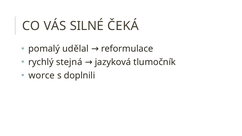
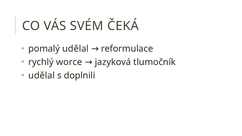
SILNÉ: SILNÉ -> SVÉM (87, 26)
stejná: stejná -> worce (69, 62)
worce: worce -> udělal (42, 75)
